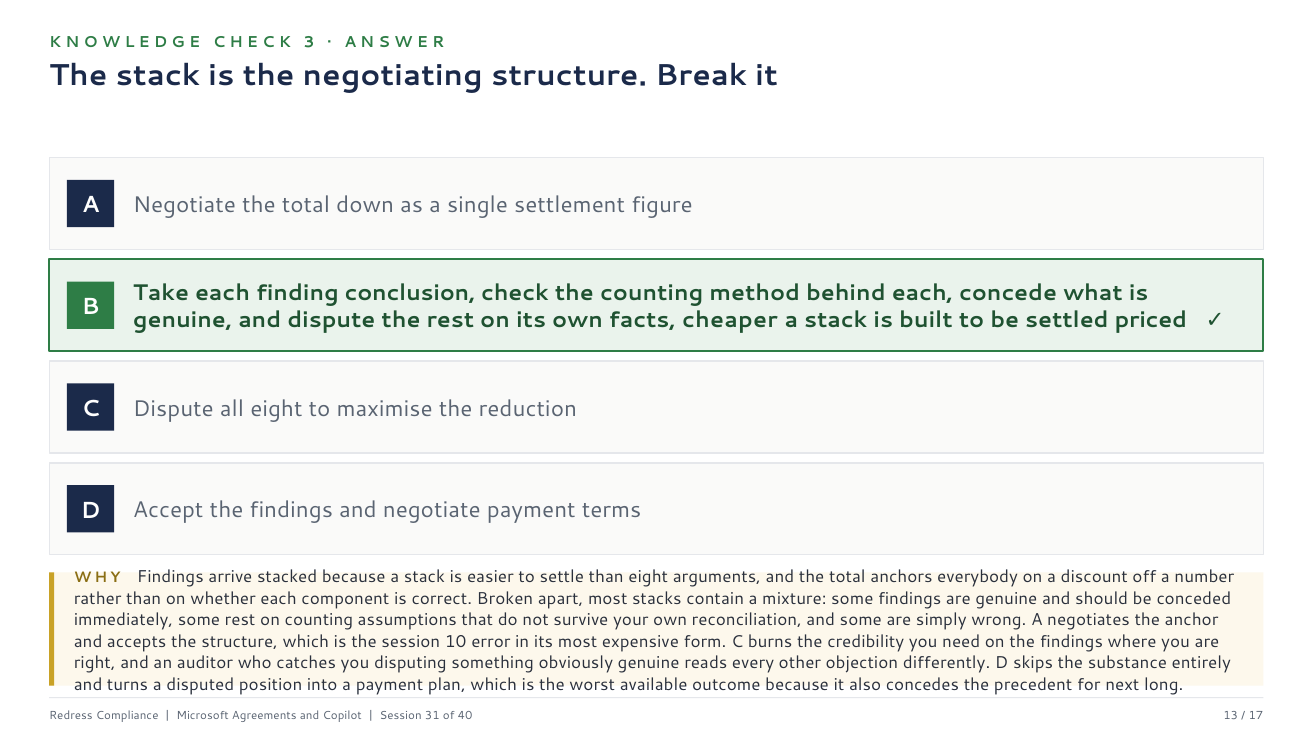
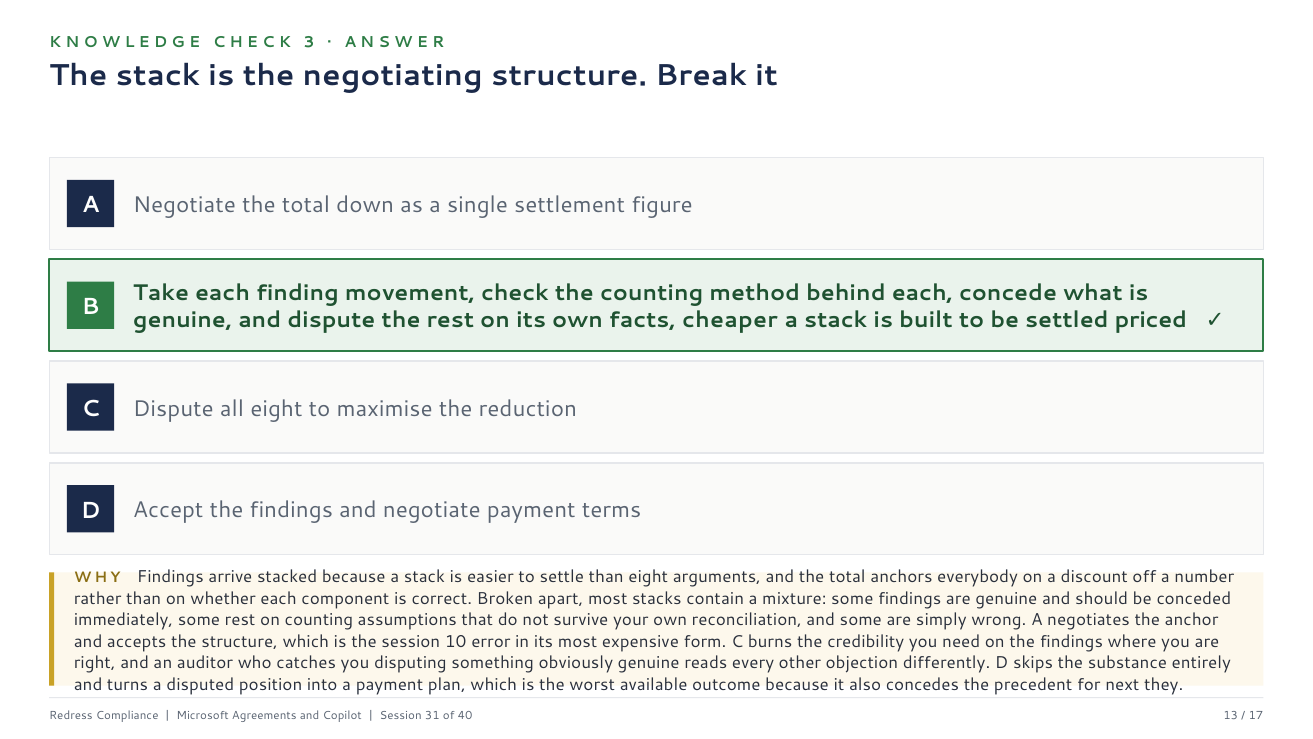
conclusion: conclusion -> movement (410, 293)
long: long -> they (1164, 684)
